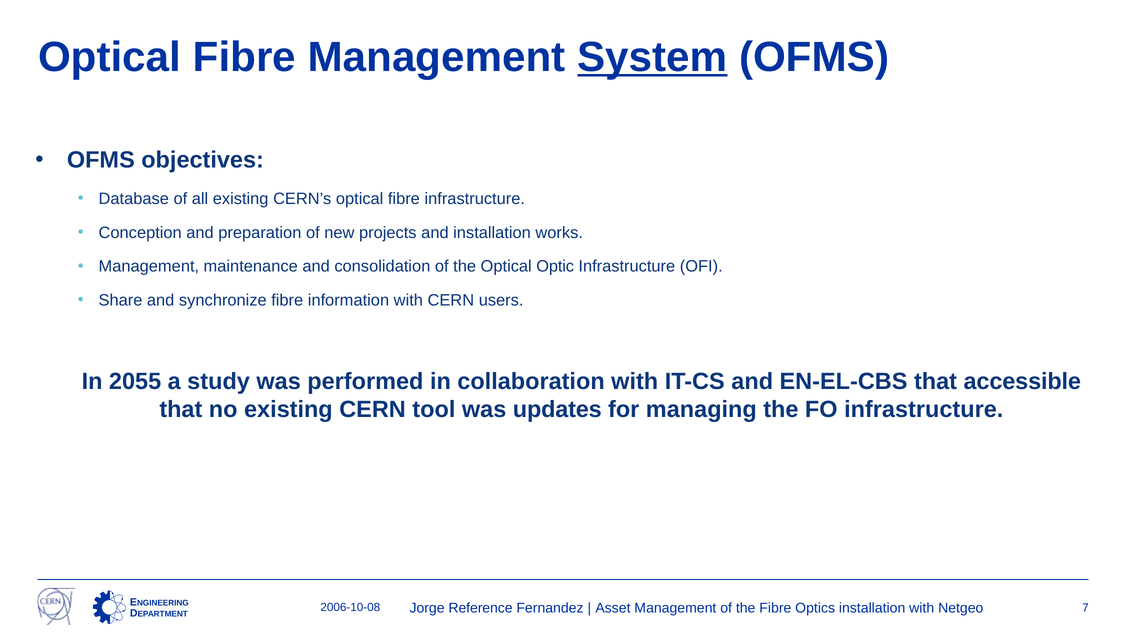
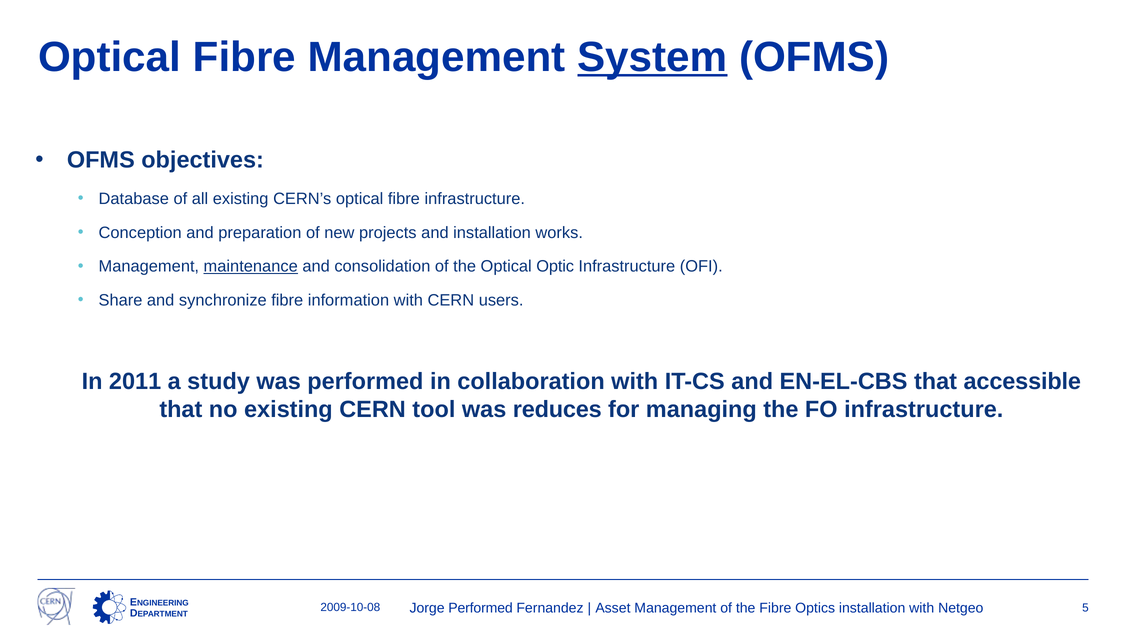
maintenance underline: none -> present (251, 266)
2055: 2055 -> 2011 (135, 381)
updates: updates -> reduces (557, 409)
2006-10-08: 2006-10-08 -> 2009-10-08 (350, 607)
Jorge Reference: Reference -> Performed (481, 607)
7: 7 -> 5 (1086, 607)
